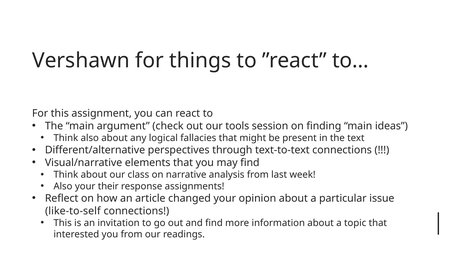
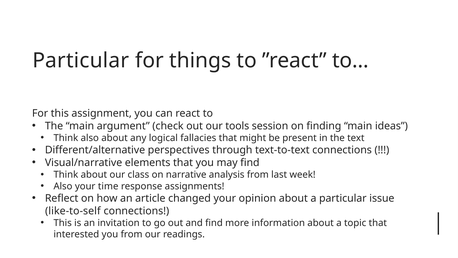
Vershawn: Vershawn -> Particular (81, 61)
their: their -> time (108, 186)
